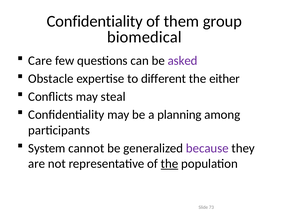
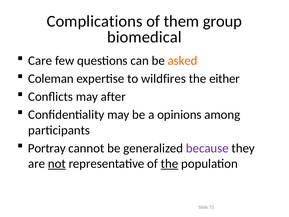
Confidentiality: Confidentiality -> Complications (95, 21)
asked colour: purple -> orange (183, 61)
Obstacle: Obstacle -> Coleman (51, 79)
different: different -> wildfires (164, 79)
steal: steal -> after (113, 97)
planning: planning -> opinions (179, 115)
System: System -> Portray (47, 148)
not underline: none -> present (57, 163)
